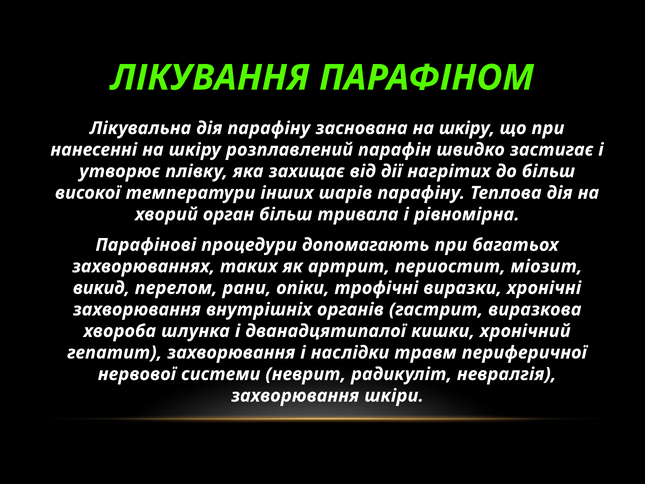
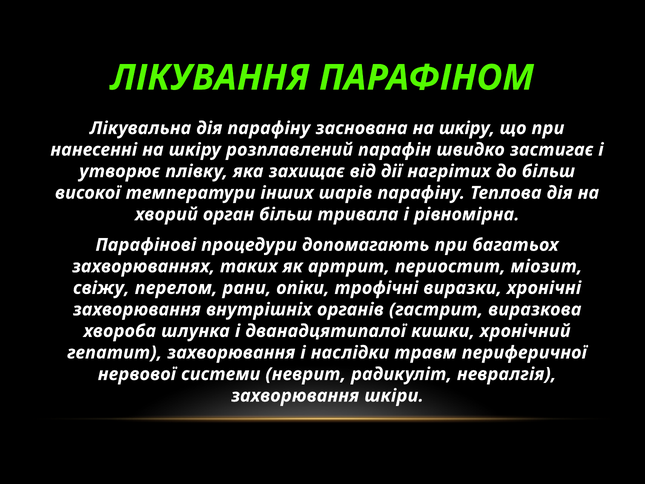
викид: викид -> свіжу (101, 288)
